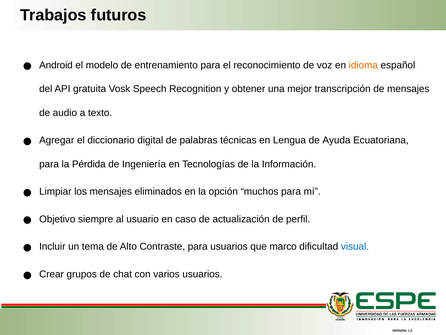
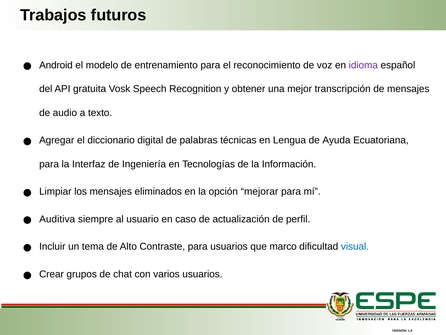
idioma colour: orange -> purple (363, 65)
Pérdida: Pérdida -> Interfaz (89, 164)
muchos: muchos -> mejorar (259, 191)
Objetivo: Objetivo -> Auditiva (57, 219)
